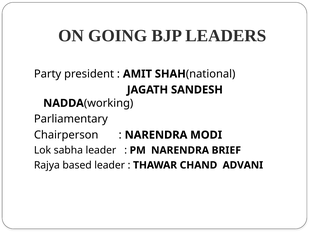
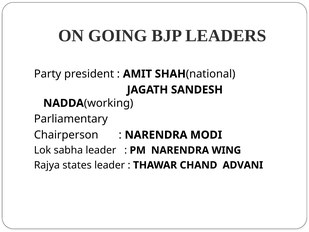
BRIEF: BRIEF -> WING (226, 150)
based: based -> states (77, 165)
